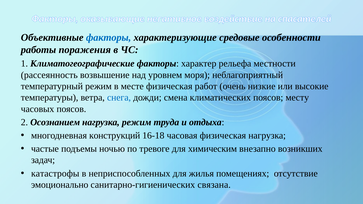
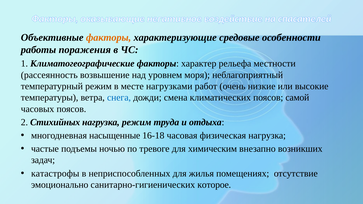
факторы colour: blue -> orange (109, 38)
месте физическая: физическая -> нагрузками (169, 86)
месту: месту -> самой (297, 98)
Осознанием: Осознанием -> Стихийных (55, 122)
конструкций: конструкций -> насыщенные (115, 136)
связана: связана -> которое (214, 185)
